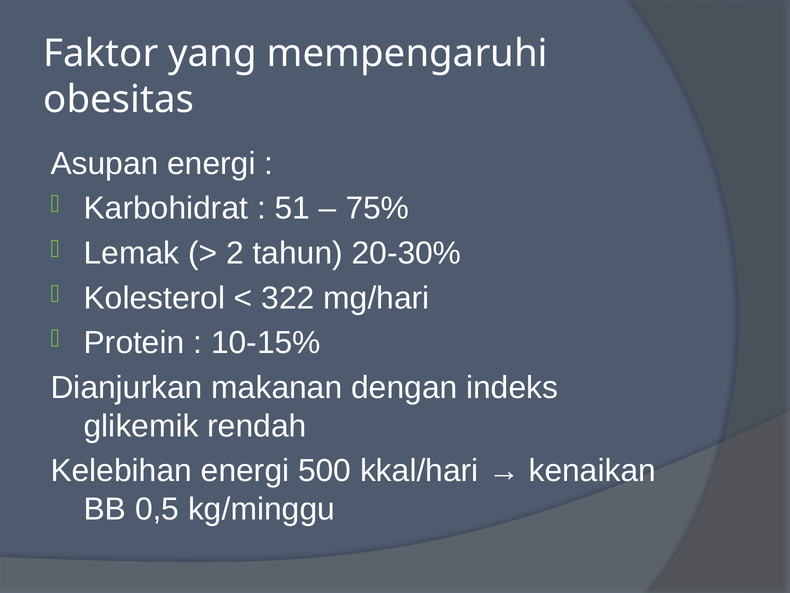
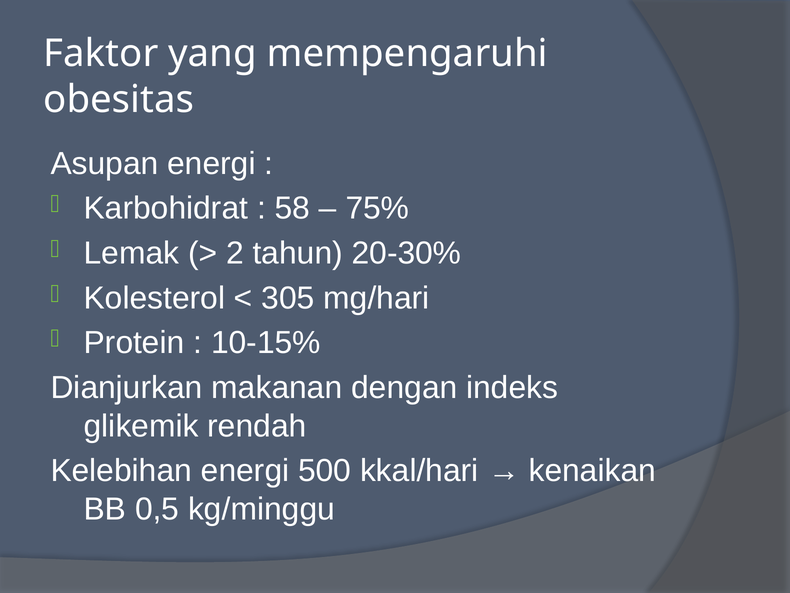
51: 51 -> 58 (292, 208)
322: 322 -> 305 (288, 298)
